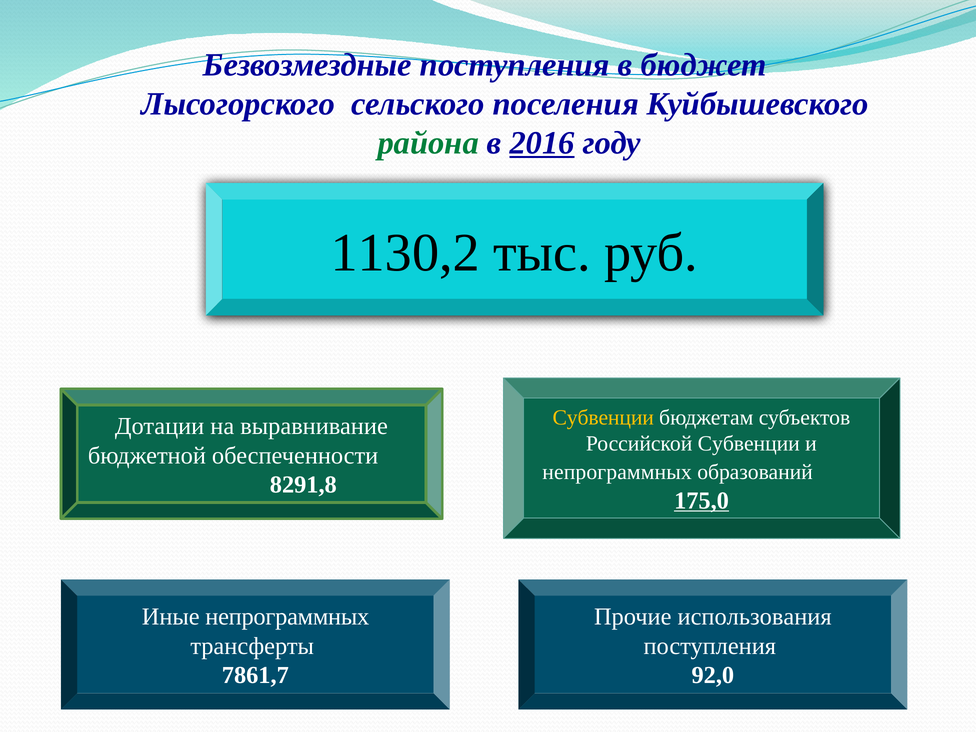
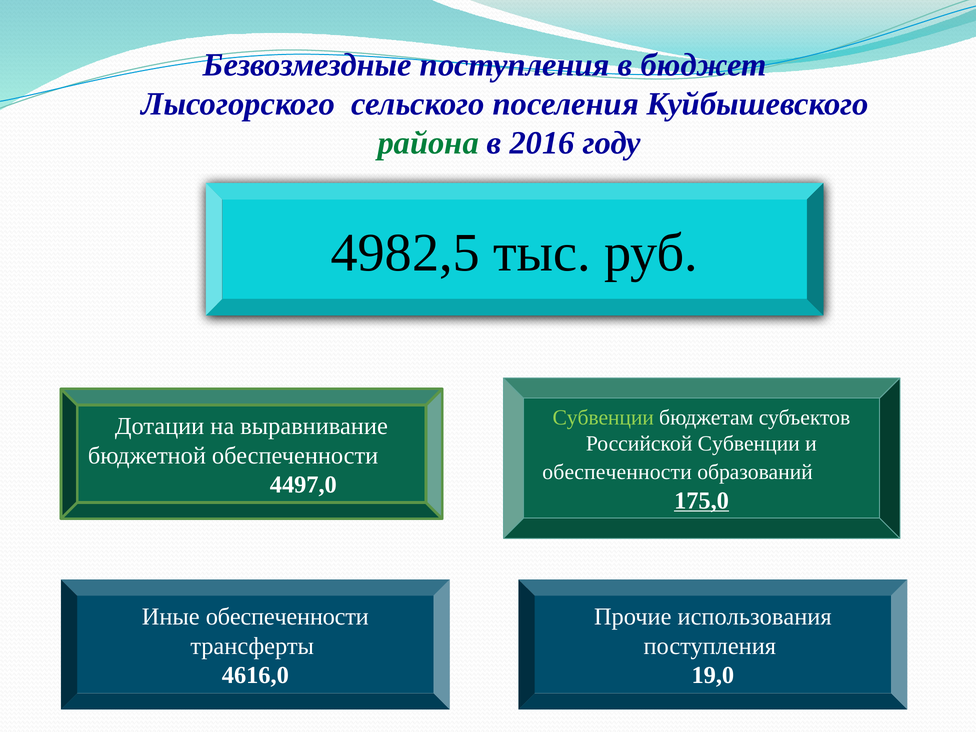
2016 underline: present -> none (542, 143)
1130,2: 1130,2 -> 4982,5 (405, 253)
Субвенции colour: yellow -> light green (603, 417)
непрограммных: непрограммных -> обеспеченности (617, 472)
8291,8: 8291,8 -> 4497,0 (303, 485)
Иные непрограммных: непрограммных -> обеспеченности (287, 617)
7861,7: 7861,7 -> 4616,0 (255, 675)
92,0: 92,0 -> 19,0 (713, 675)
